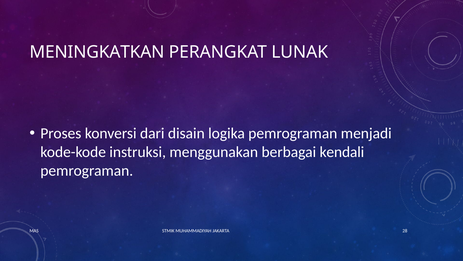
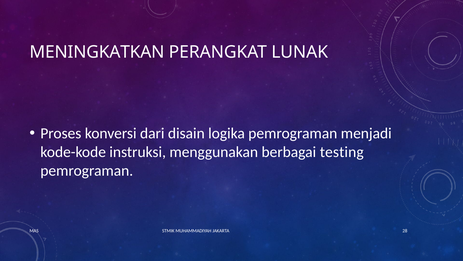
kendali: kendali -> testing (342, 152)
